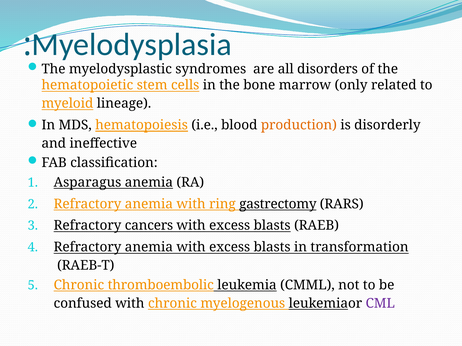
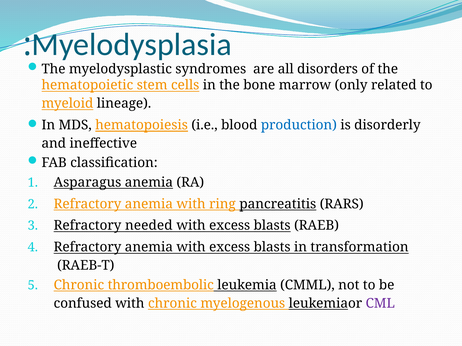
production colour: orange -> blue (299, 125)
gastrectomy: gastrectomy -> pancreatitis (278, 204)
cancers: cancers -> needed (149, 226)
